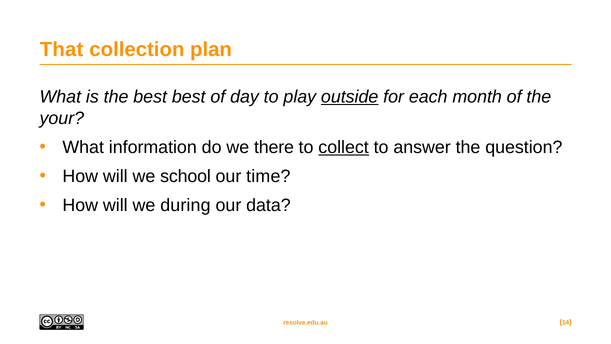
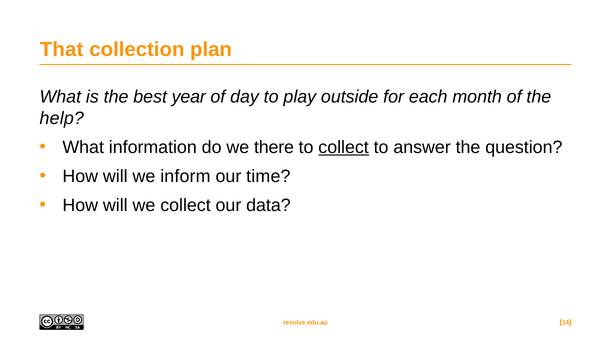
best best: best -> year (189, 97)
outside underline: present -> none (350, 97)
your: your -> help (62, 118)
school: school -> inform (185, 176)
we during: during -> collect (185, 205)
